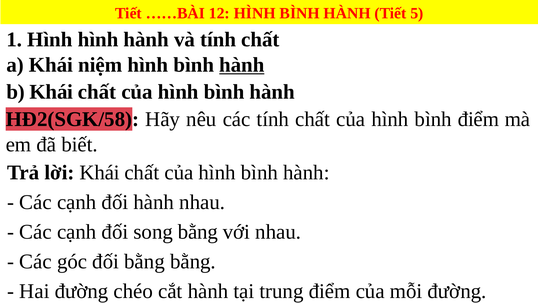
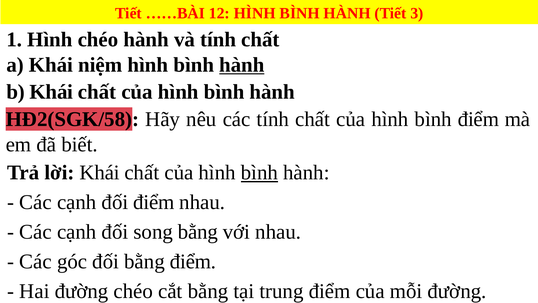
5: 5 -> 3 (417, 13)
Hình hình: hình -> chéo (98, 39)
bình underline: none -> present (259, 172)
đối hành: hành -> điểm (154, 202)
bằng bằng: bằng -> điểm (193, 261)
cắt hành: hành -> bằng (208, 291)
